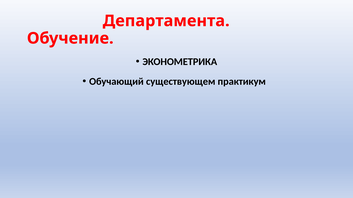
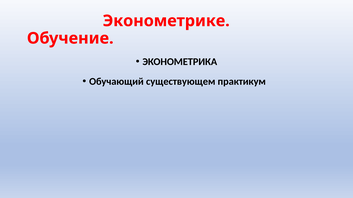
Департамента: Департамента -> Эконометрике (166, 21)
